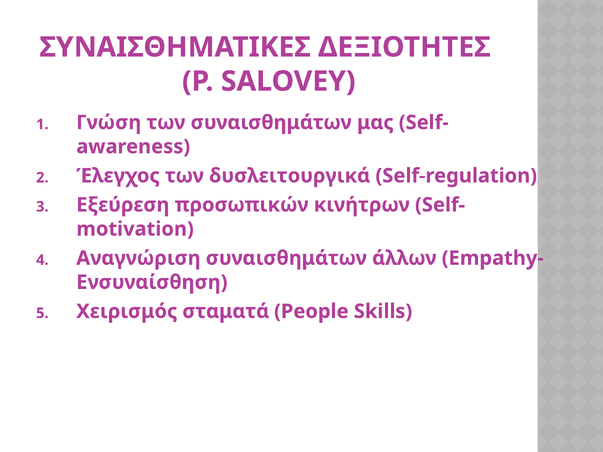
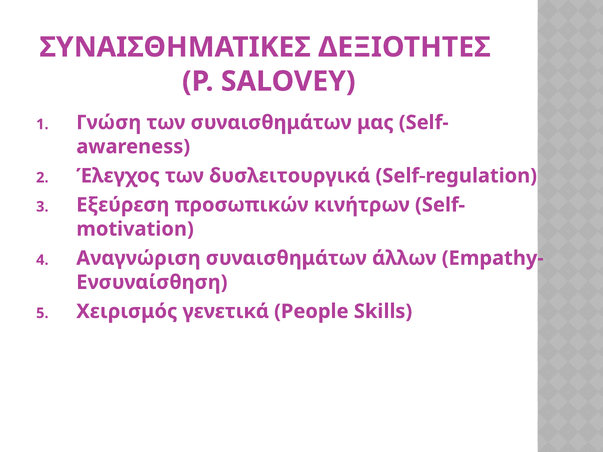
σταματά: σταματά -> γενετικά (226, 312)
